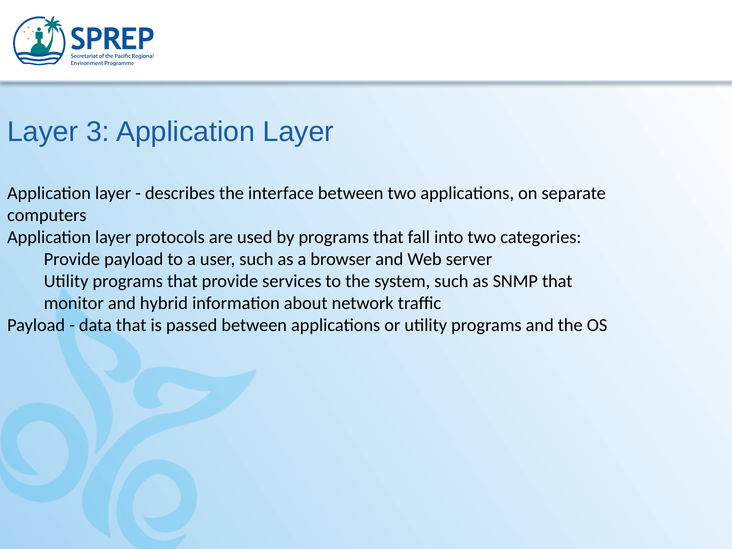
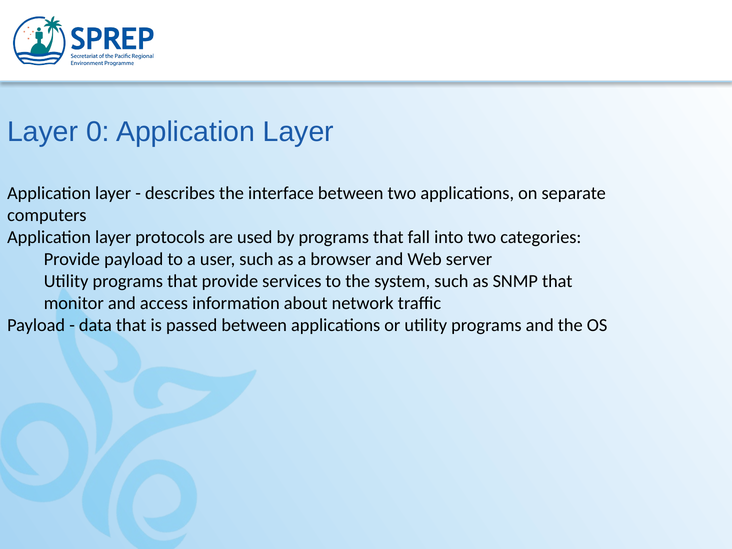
3: 3 -> 0 (98, 132)
hybrid: hybrid -> access (164, 303)
